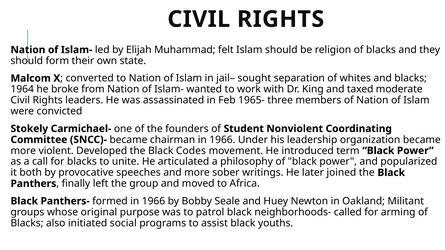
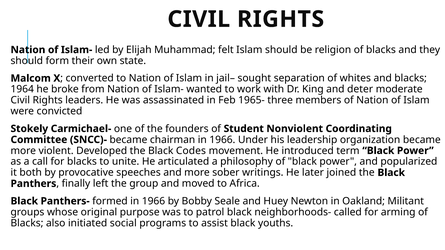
taxed: taxed -> deter (360, 89)
